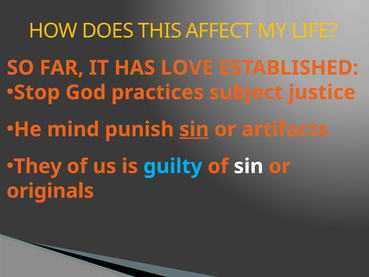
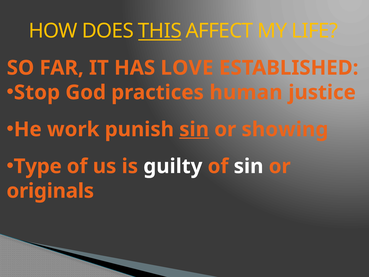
THIS underline: none -> present (160, 31)
subject: subject -> human (246, 92)
mind: mind -> work (73, 129)
artifacts: artifacts -> showing (285, 129)
They: They -> Type (38, 166)
guilty colour: light blue -> white (173, 166)
